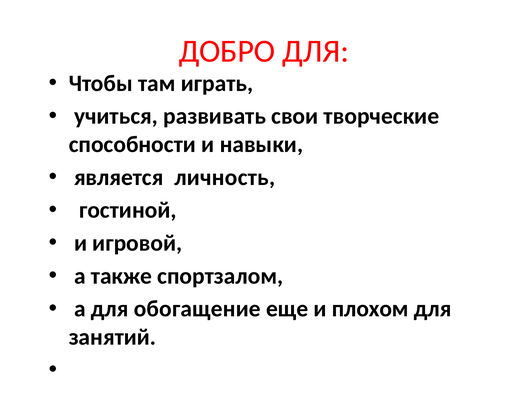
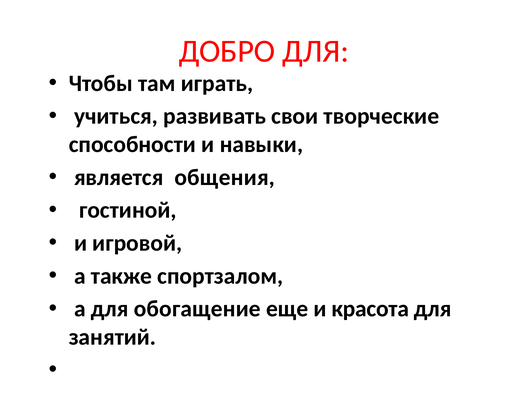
личность: личность -> общения (225, 177)
плохом: плохом -> красота (370, 309)
